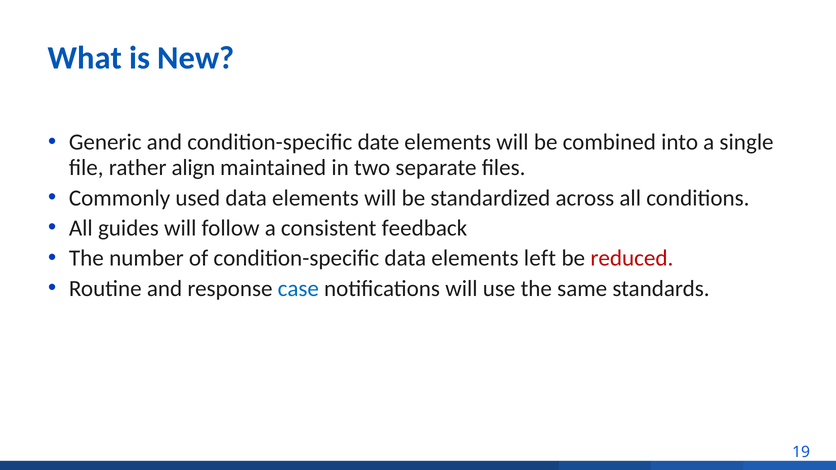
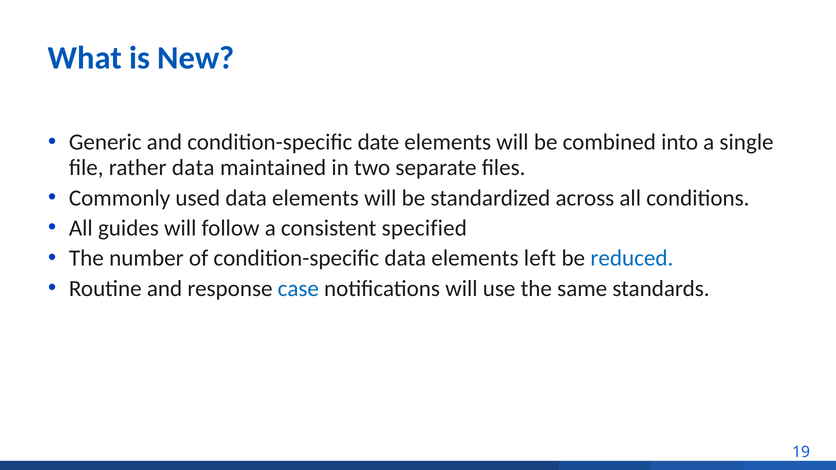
rather align: align -> data (193, 168)
feedback: feedback -> specified (424, 228)
reduced colour: red -> blue (632, 258)
